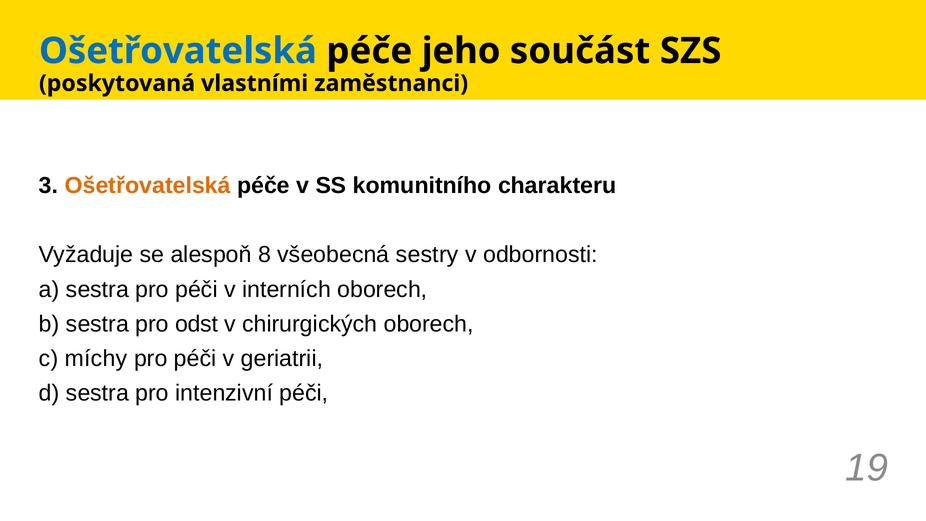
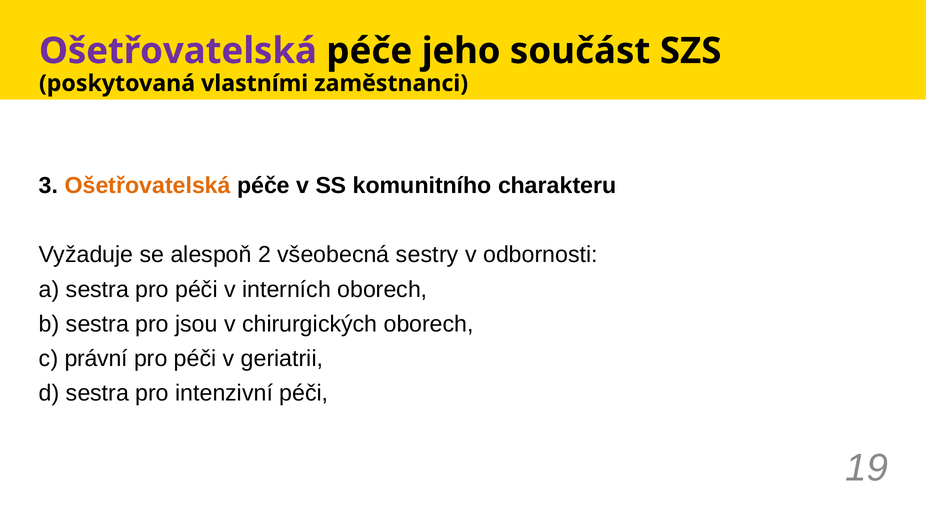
Ošetřovatelská colour: blue -> purple (178, 51)
8: 8 -> 2 (265, 255)
odst: odst -> jsou (196, 324)
míchy: míchy -> právní (96, 359)
